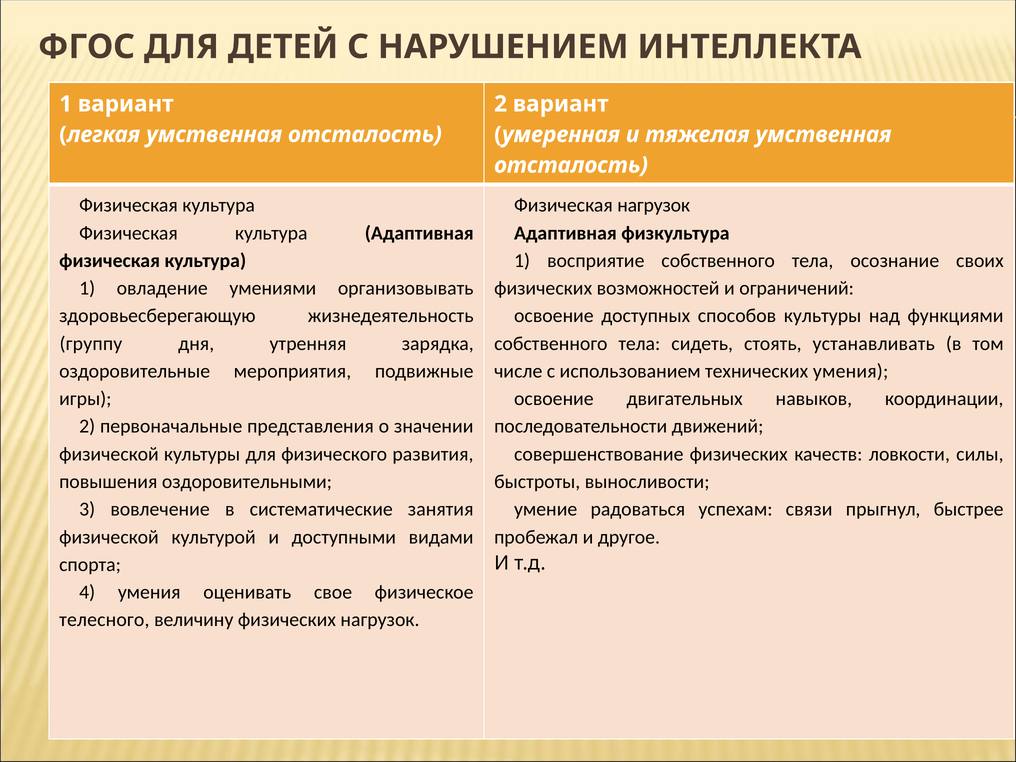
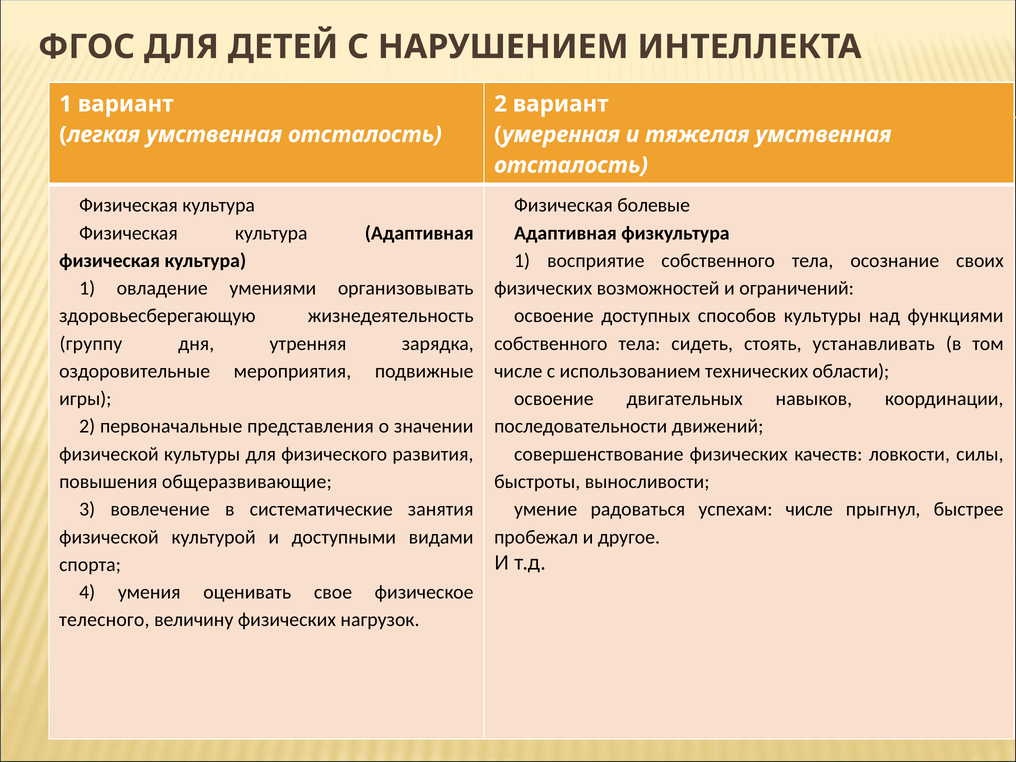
Физическая нагрузок: нагрузок -> болевые (654, 205)
технических умения: умения -> области (851, 371)
оздоровительными: оздоровительными -> общеразвивающие (247, 482)
успехам связи: связи -> числе (809, 509)
